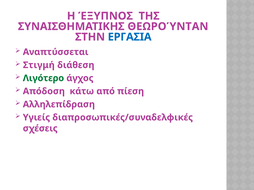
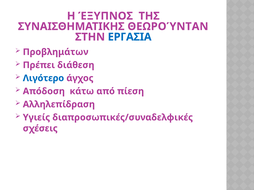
Αναπτύσσεται: Αναπτύσσεται -> Προβλημάτων (56, 52)
Στιγμή: Στιγμή -> Πρέπει (39, 65)
Λιγότερο colour: green -> blue (43, 78)
